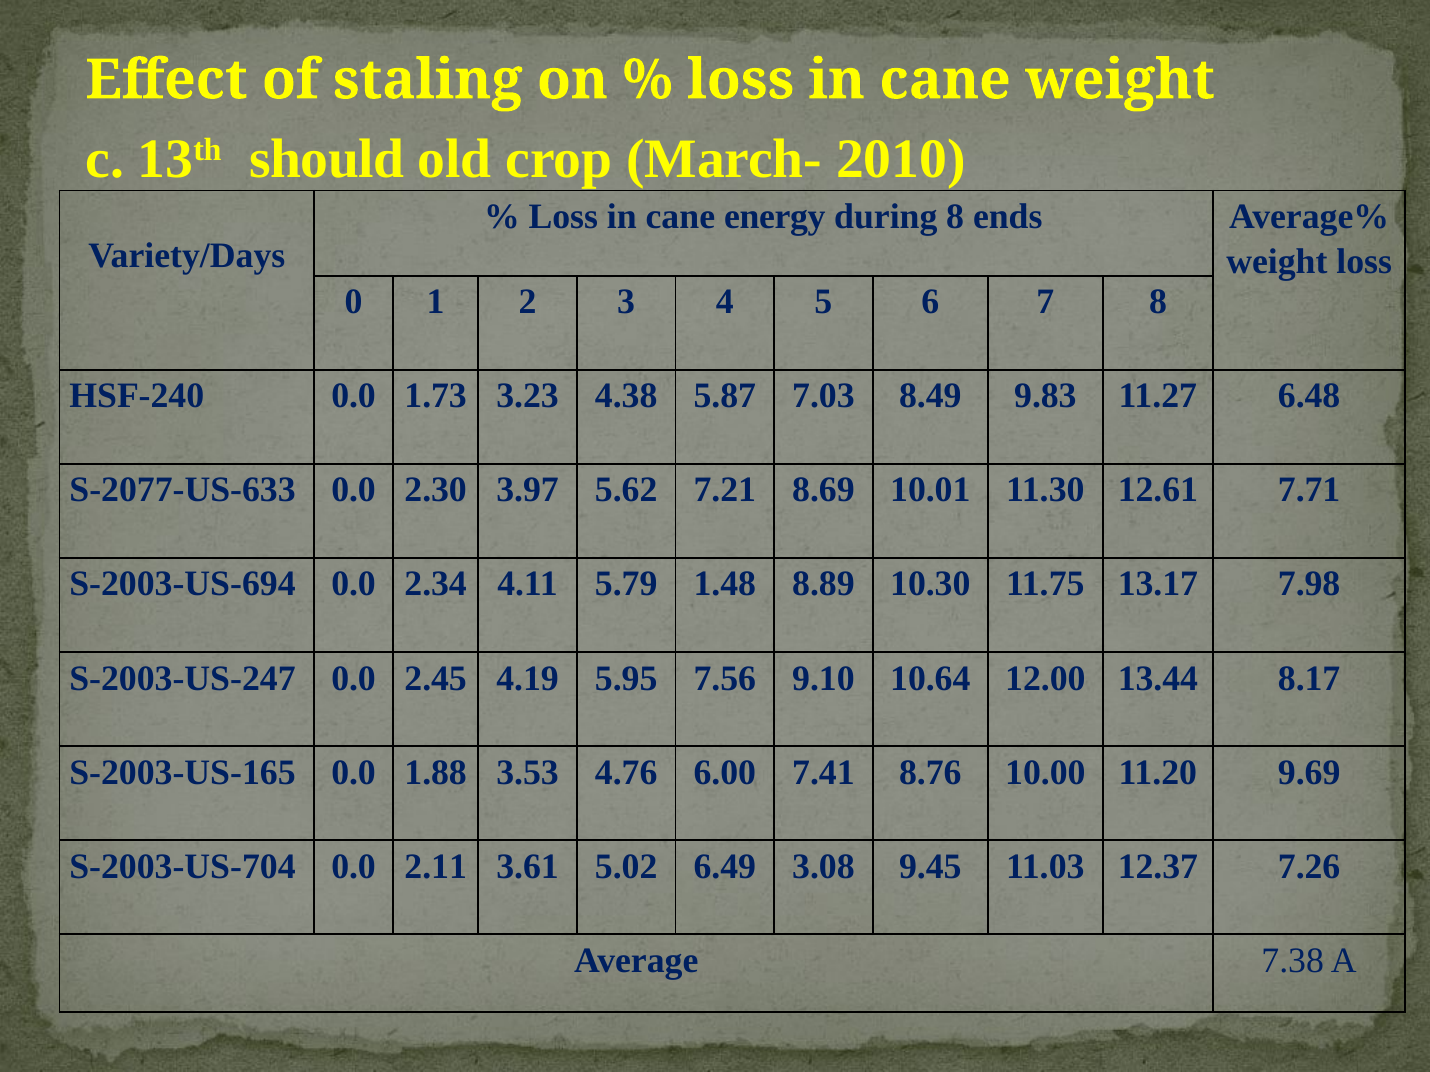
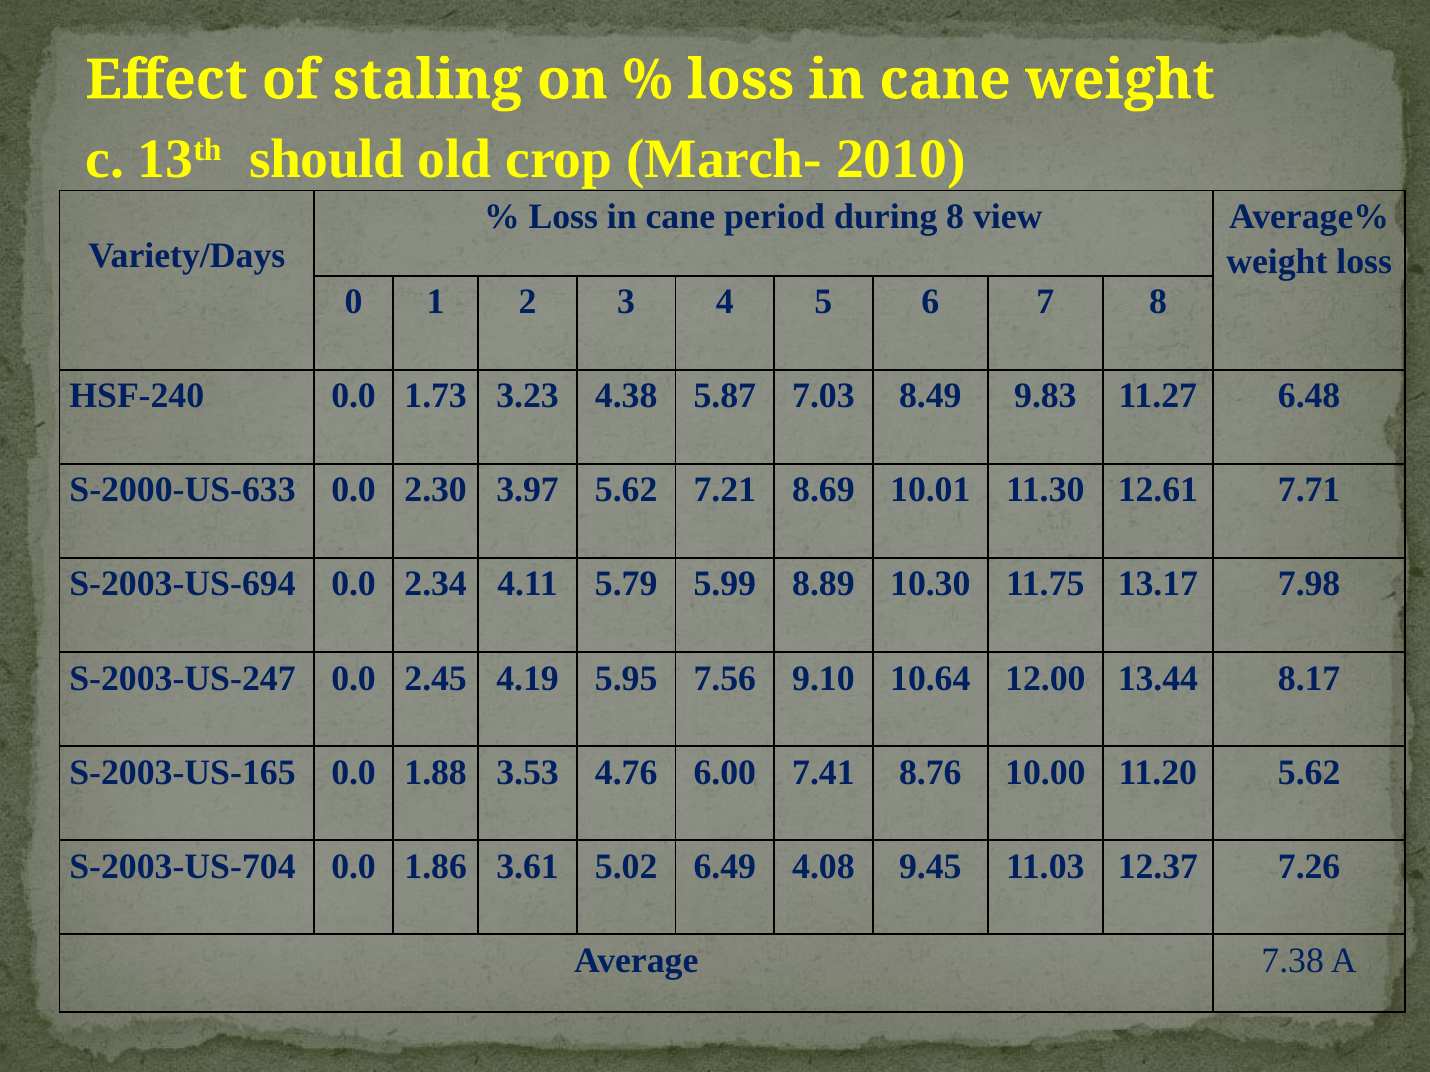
energy: energy -> period (774, 217)
ends: ends -> view (1008, 217)
S-2077-US-633: S-2077-US-633 -> S-2000-US-633 (183, 490)
1.48: 1.48 -> 5.99 (725, 584)
11.20 9.69: 9.69 -> 5.62 (1309, 773)
2.11: 2.11 -> 1.86 (436, 867)
3.08: 3.08 -> 4.08 (823, 867)
